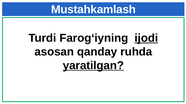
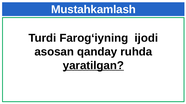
ijodi underline: present -> none (146, 38)
